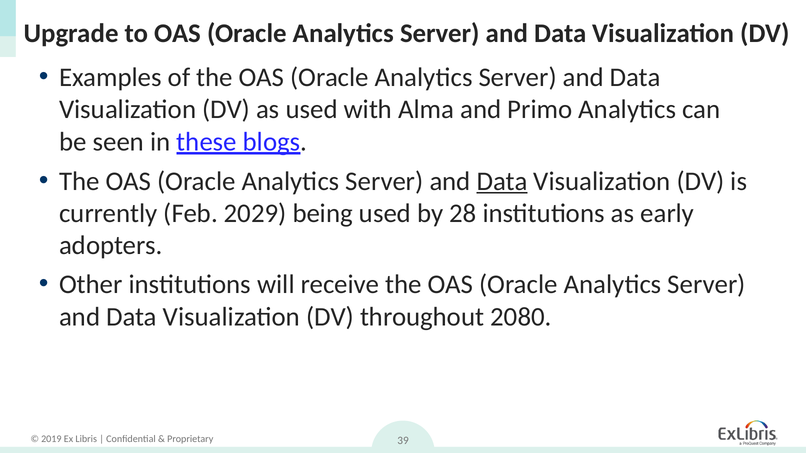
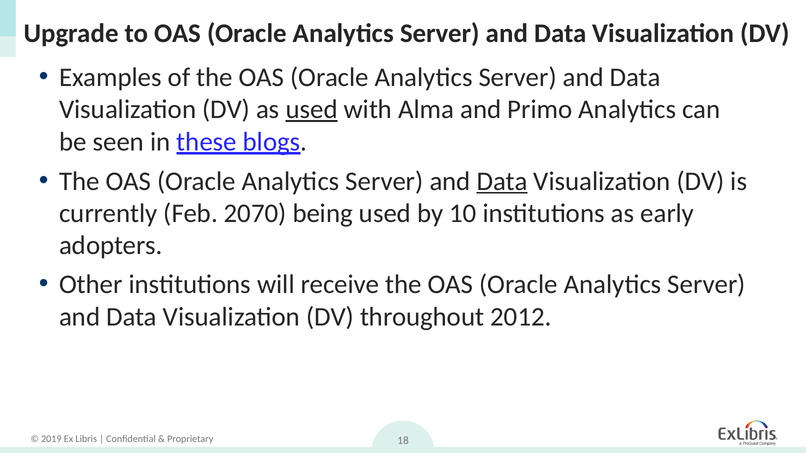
used underline: none -> present (312, 110)
2029: 2029 -> 2070 (255, 214)
28: 28 -> 10 (463, 214)
2080: 2080 -> 2012 (521, 317)
39: 39 -> 18 (403, 441)
